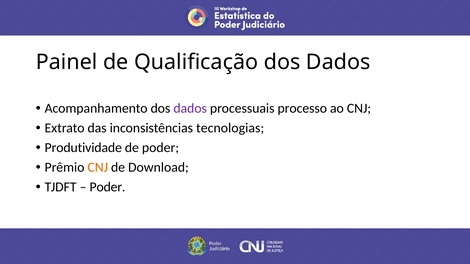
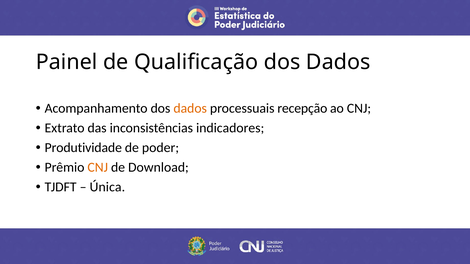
dados colour: purple -> orange (190, 109)
processo: processo -> recepção (302, 109)
tecnologias: tecnologias -> indicadores (230, 128)
Poder: Poder -> Única (107, 187)
